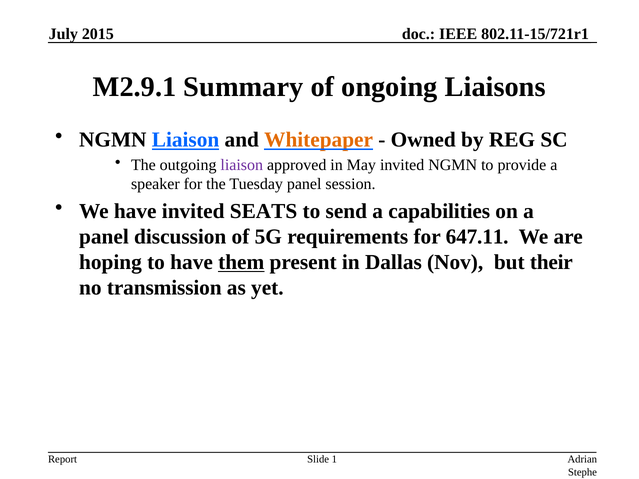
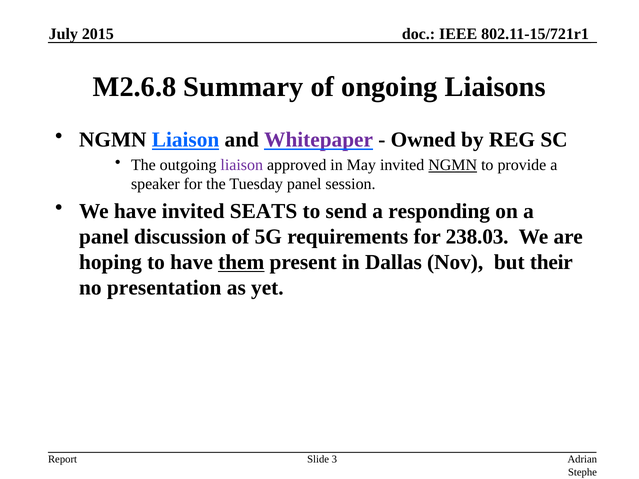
M2.9.1: M2.9.1 -> M2.6.8 (135, 87)
Whitepaper colour: orange -> purple (319, 140)
NGMN underline: none -> present (453, 165)
capabilities: capabilities -> responding (439, 211)
647.11: 647.11 -> 238.03 (477, 237)
transmission: transmission -> presentation (164, 288)
1: 1 -> 3 (334, 460)
